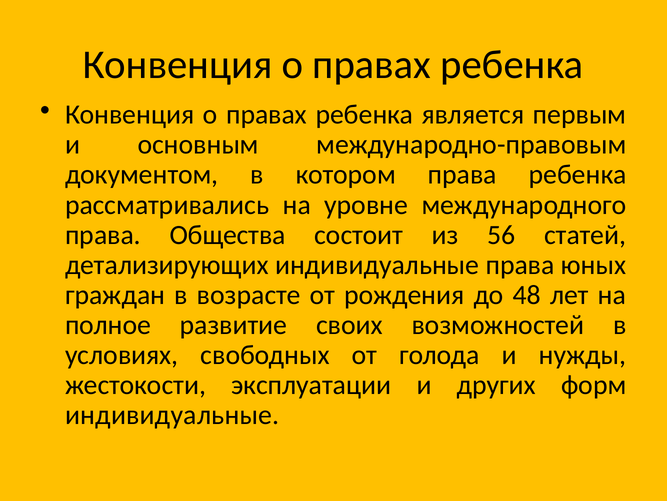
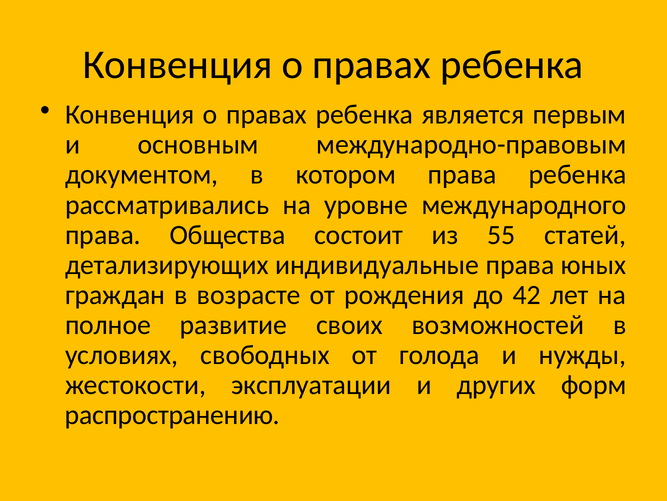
56: 56 -> 55 (501, 235)
48: 48 -> 42 (527, 295)
индивидуальные: индивидуальные -> распространению (172, 415)
